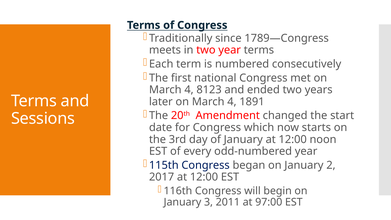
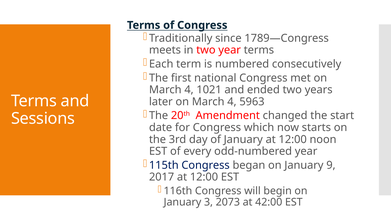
8123: 8123 -> 1021 (209, 90)
1891: 1891 -> 5963 (252, 102)
2: 2 -> 9 (331, 165)
2011: 2011 -> 2073 (228, 202)
97:00: 97:00 -> 42:00 (269, 202)
